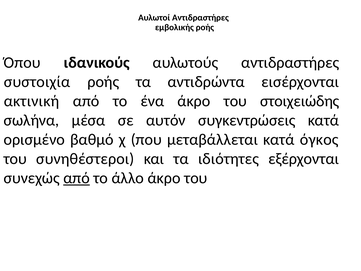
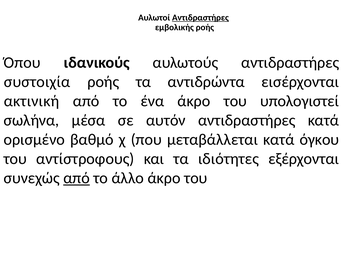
Αντιδραστήρες underline: none -> present (200, 18)
στοιχειώδης: στοιχειώδης -> υπολογιστεί (300, 101)
αυτόν συγκεντρώσεις: συγκεντρώσεις -> αντιδραστήρες (247, 120)
όγκος: όγκος -> όγκου (319, 139)
συνηθέστεροι: συνηθέστεροι -> αντίστροφους (85, 159)
